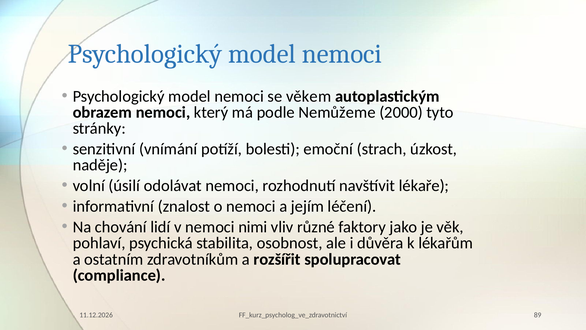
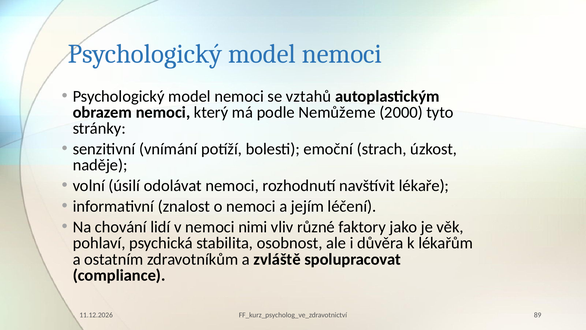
věkem: věkem -> vztahů (309, 96)
rozšířit: rozšířit -> zvláště (277, 259)
